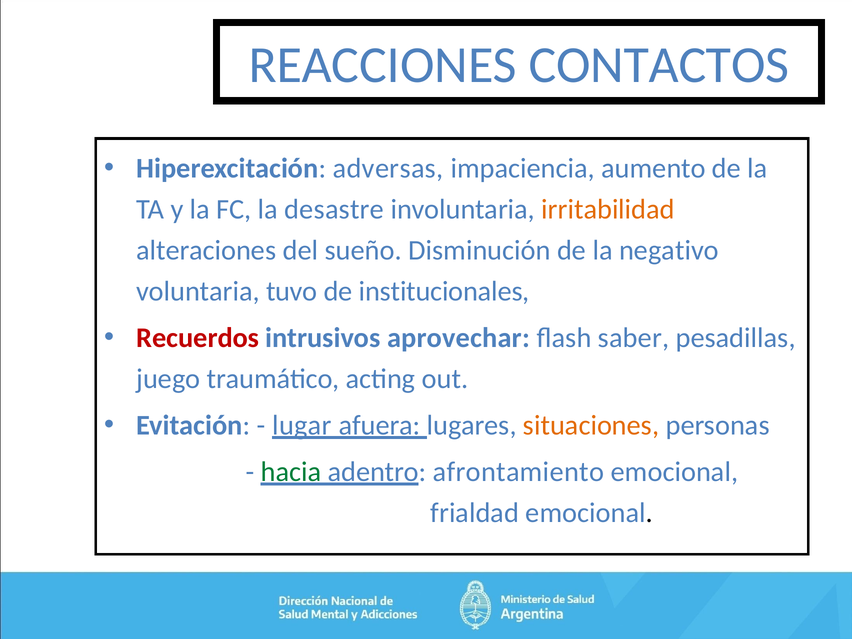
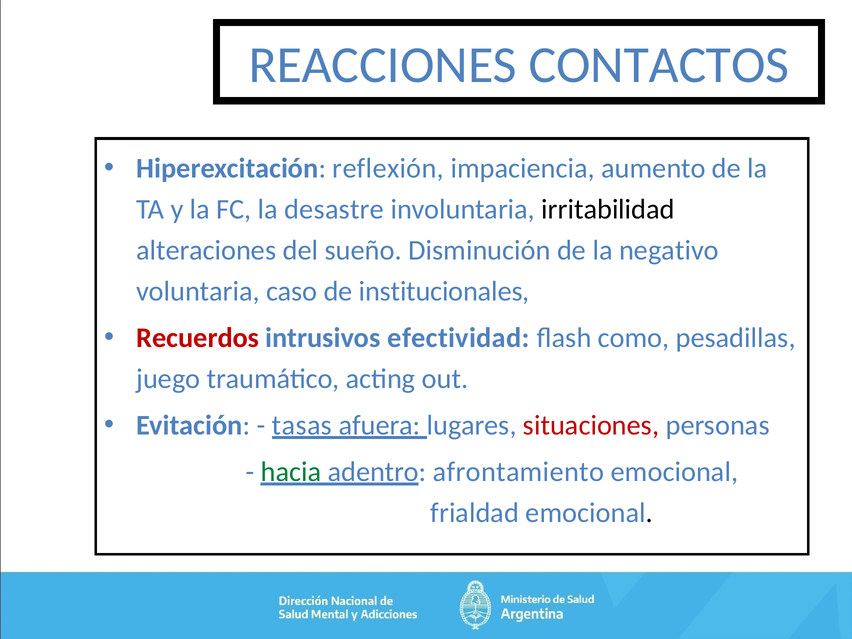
adversas: adversas -> reflexión (388, 169)
irritabilidad colour: orange -> black (608, 209)
tuvo: tuvo -> caso (292, 291)
aprovechar: aprovechar -> efectividad (458, 338)
saber: saber -> como (634, 338)
lugar: lugar -> tasas (302, 425)
situaciones colour: orange -> red (591, 425)
